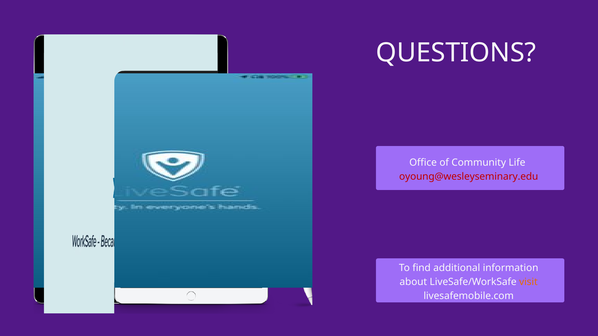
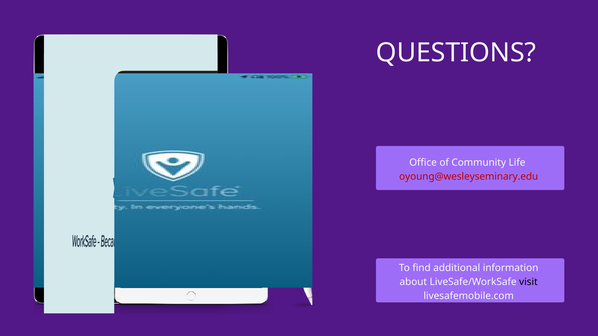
visit colour: orange -> black (528, 282)
